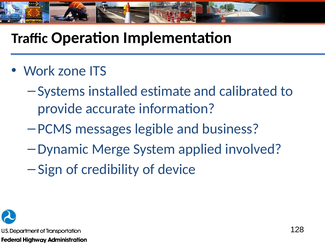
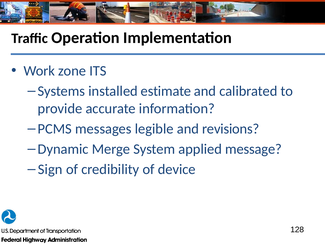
business: business -> revisions (231, 129)
involved: involved -> message (253, 149)
